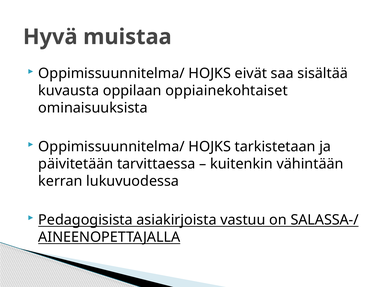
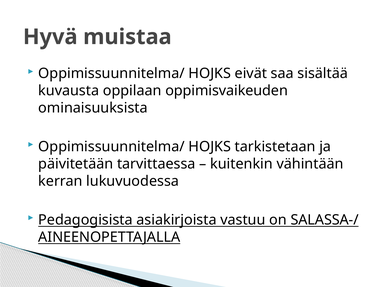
oppiainekohtaiset: oppiainekohtaiset -> oppimisvaikeuden (227, 91)
